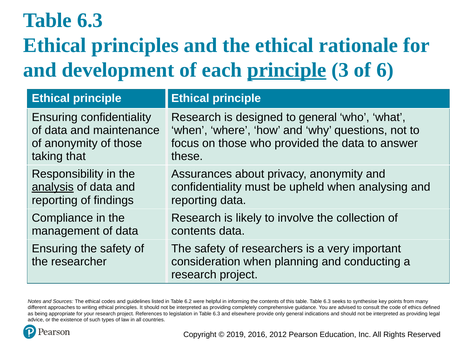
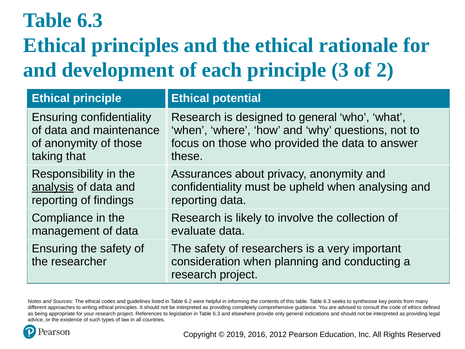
principle underline: present -> none (287, 70)
6: 6 -> 2 (385, 70)
principle Ethical principle: principle -> potential (237, 98)
contents: contents -> evaluate (194, 231)
